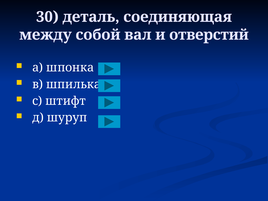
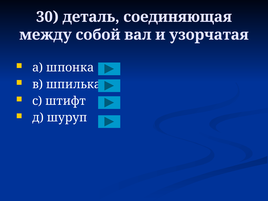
отверстий: отверстий -> узорчатая (209, 35)
